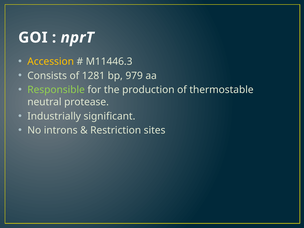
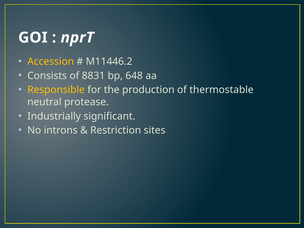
M11446.3: M11446.3 -> M11446.2 (109, 62)
1281: 1281 -> 8831 (93, 76)
979: 979 -> 648 (134, 76)
Responsible colour: light green -> yellow (56, 90)
